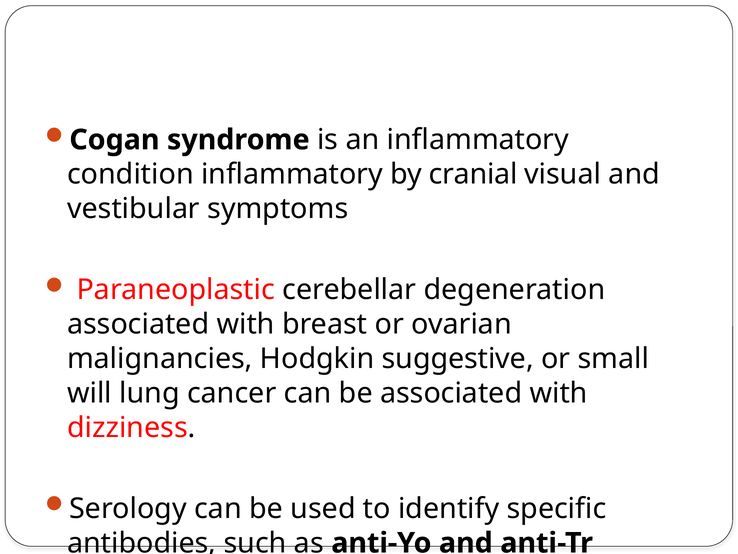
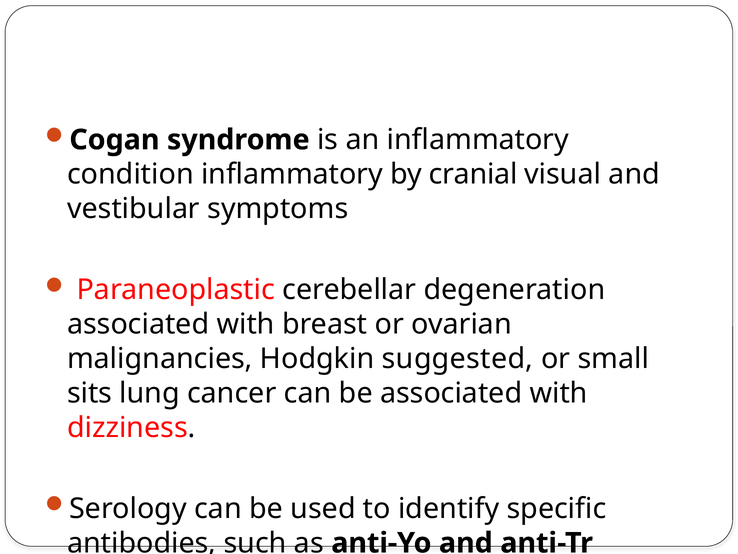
suggestive: suggestive -> suggested (458, 358)
will: will -> sits (90, 393)
